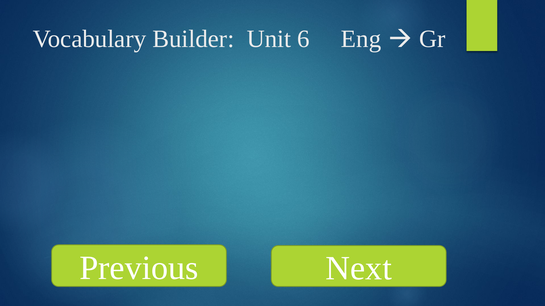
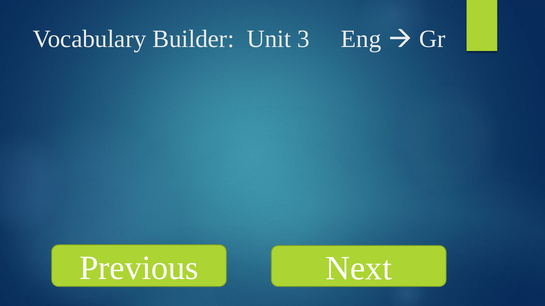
6: 6 -> 3 (304, 39)
